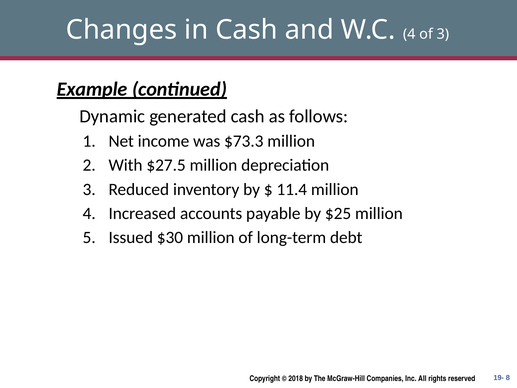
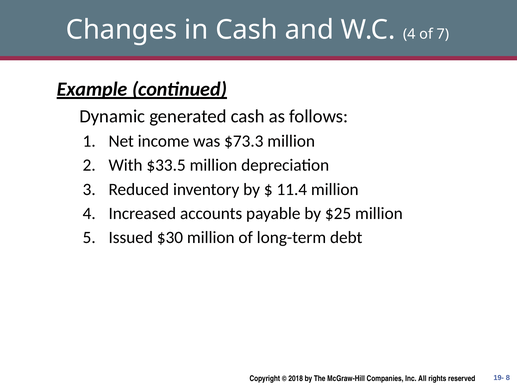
of 3: 3 -> 7 (443, 34)
$27.5: $27.5 -> $33.5 (166, 165)
